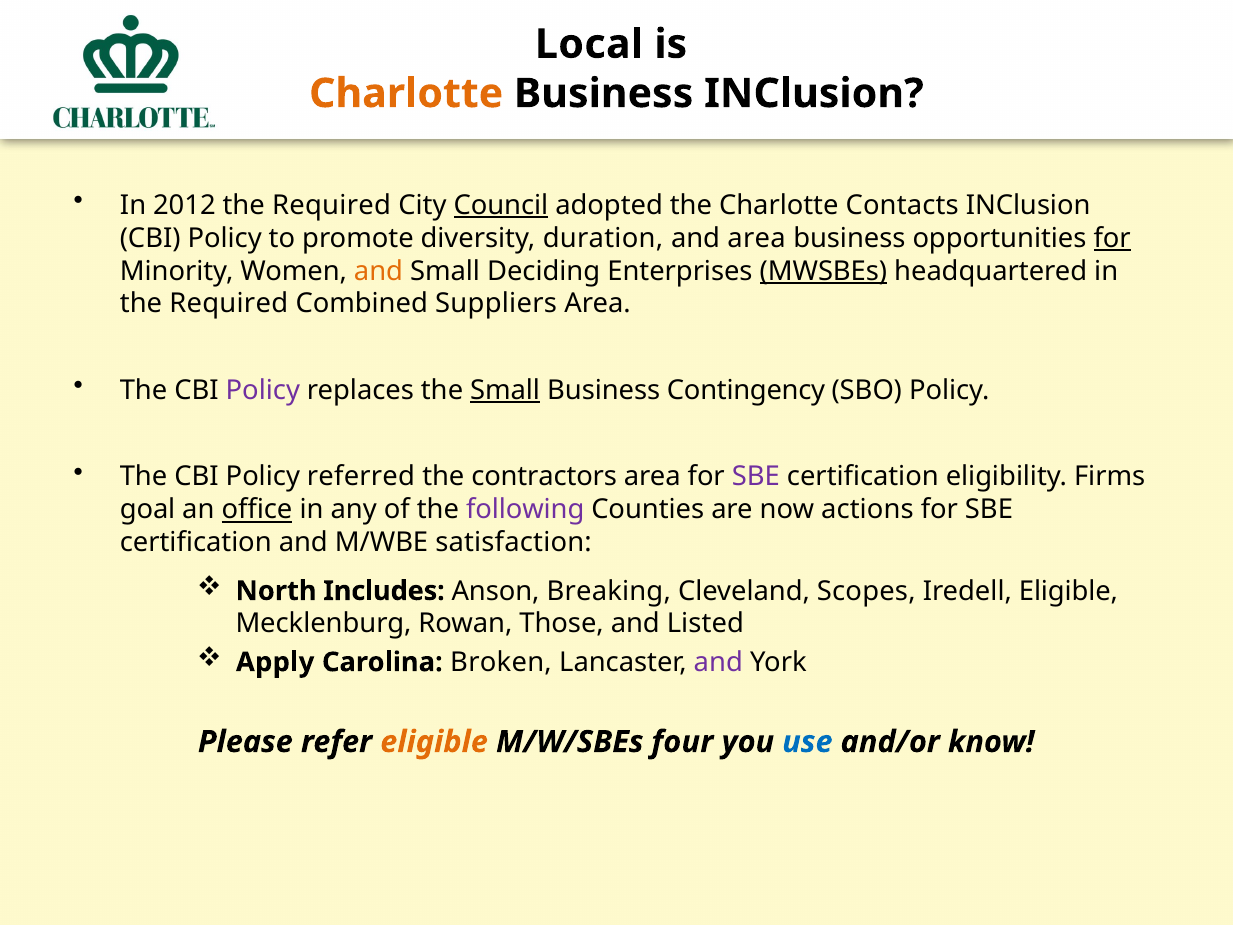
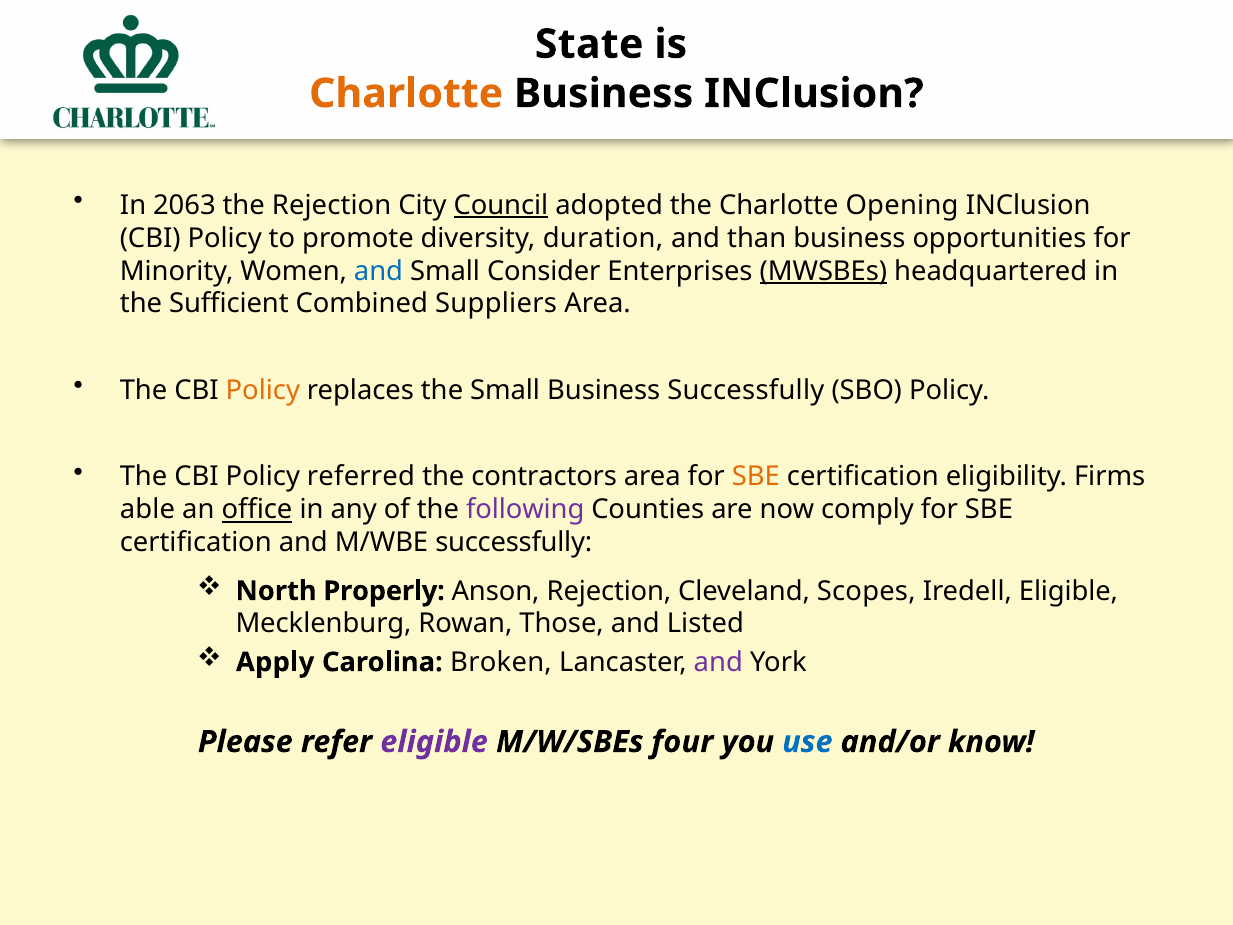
Local: Local -> State (589, 44)
2012: 2012 -> 2063 (184, 205)
Required: Required -> Rejection (332, 205)
Contacts: Contacts -> Opening (902, 205)
and area: area -> than (757, 238)
for underline: present -> none (1112, 238)
and colour: orange -> blue (379, 271)
Deciding: Deciding -> Consider (544, 271)
Required: Required -> Sufficient (229, 304)
Policy colour: purple -> orange (263, 390)
Small underline: present -> none (505, 390)
Business Contingency: Contingency -> Successfully (746, 390)
SBE colour: purple -> orange (756, 476)
goal: goal -> able (148, 509)
actions: actions -> comply (867, 509)
M/WBE satisfaction: satisfaction -> successfully (514, 542)
Includes: Includes -> Properly (384, 591)
Anson Breaking: Breaking -> Rejection (609, 591)
eligible colour: orange -> purple (434, 742)
